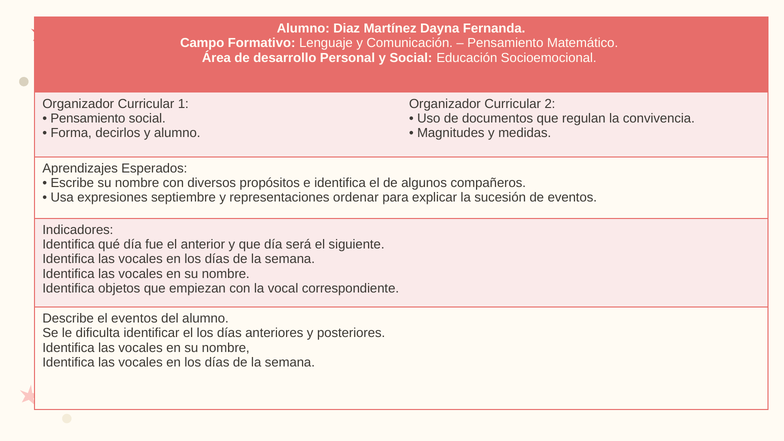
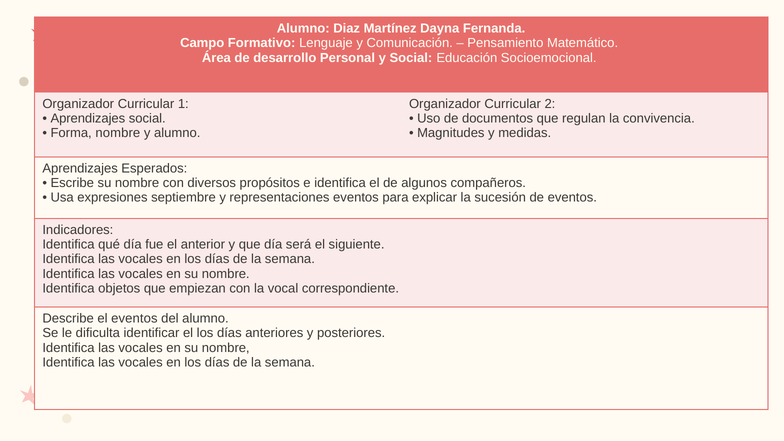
Pensamiento: Pensamiento -> Aprendizajes (88, 118)
Forma decirlos: decirlos -> nombre (118, 133)
representaciones ordenar: ordenar -> eventos (356, 198)
